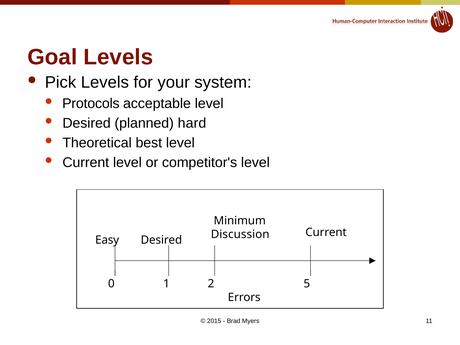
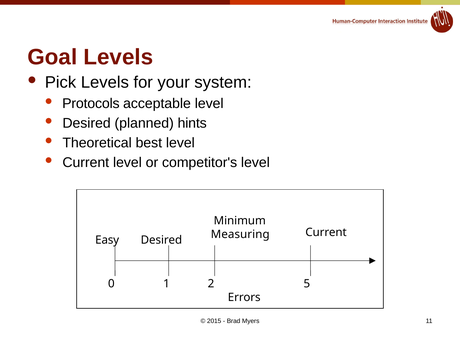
hard: hard -> hints (192, 123)
Discussion: Discussion -> Measuring (240, 235)
